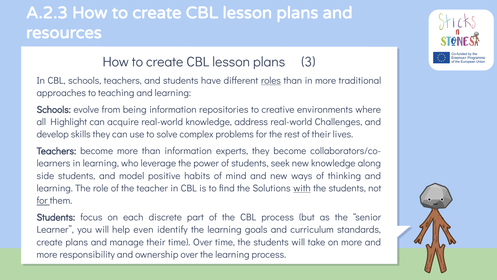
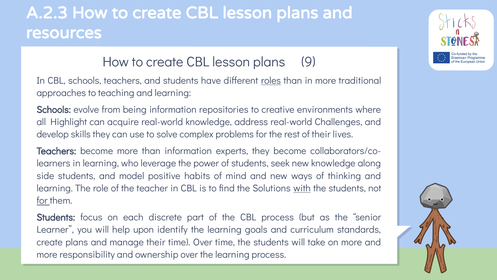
3: 3 -> 9 (308, 62)
even: even -> upon (144, 229)
